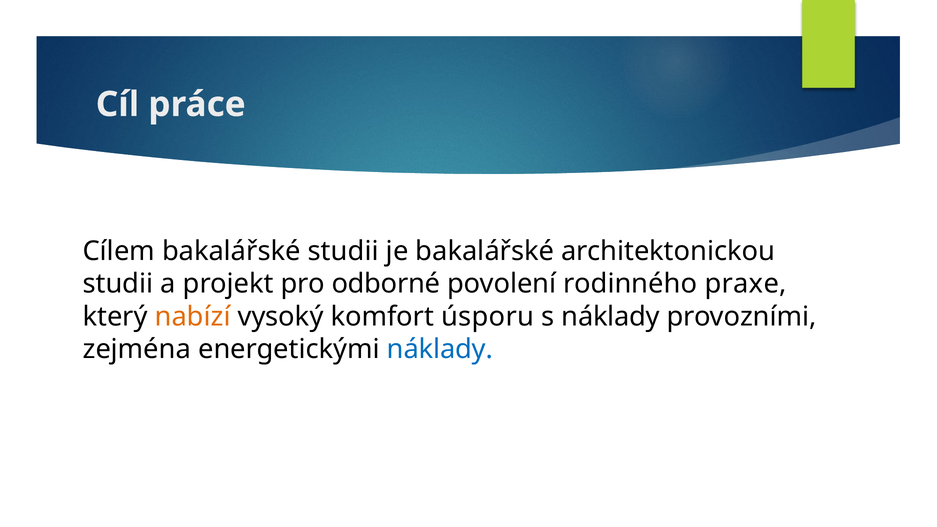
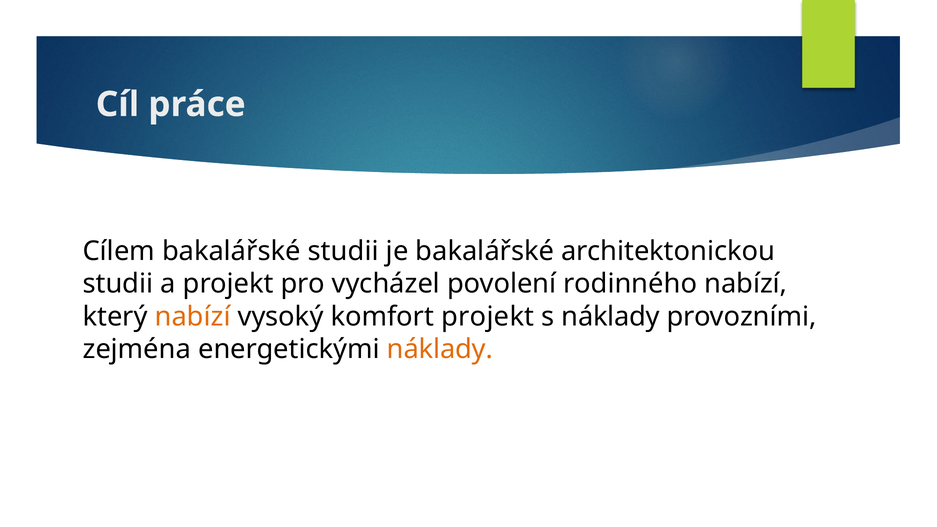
odborné: odborné -> vycházel (386, 284)
rodinného praxe: praxe -> nabízí (746, 284)
komfort úsporu: úsporu -> projekt (488, 317)
náklady colour: blue -> orange (440, 349)
